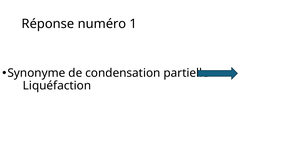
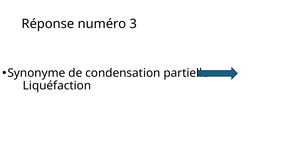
1: 1 -> 3 (133, 24)
